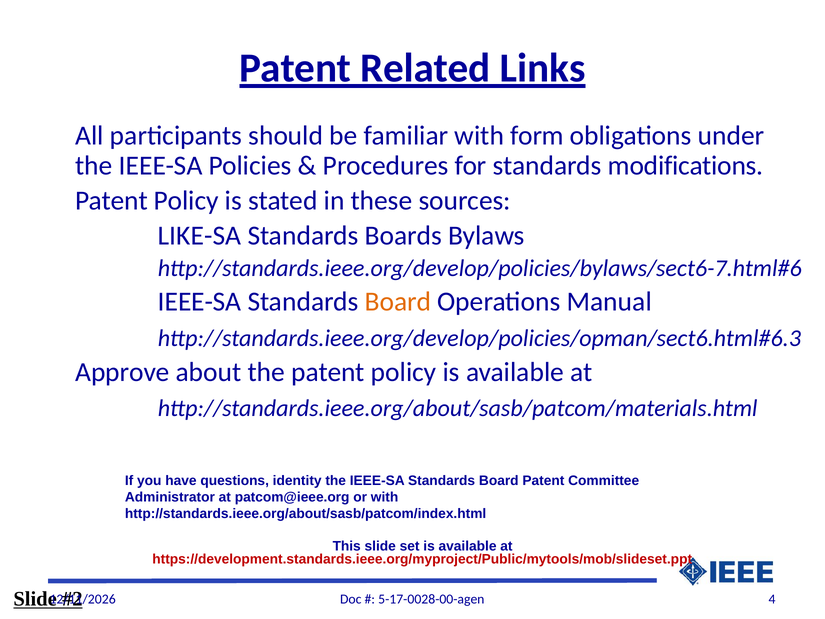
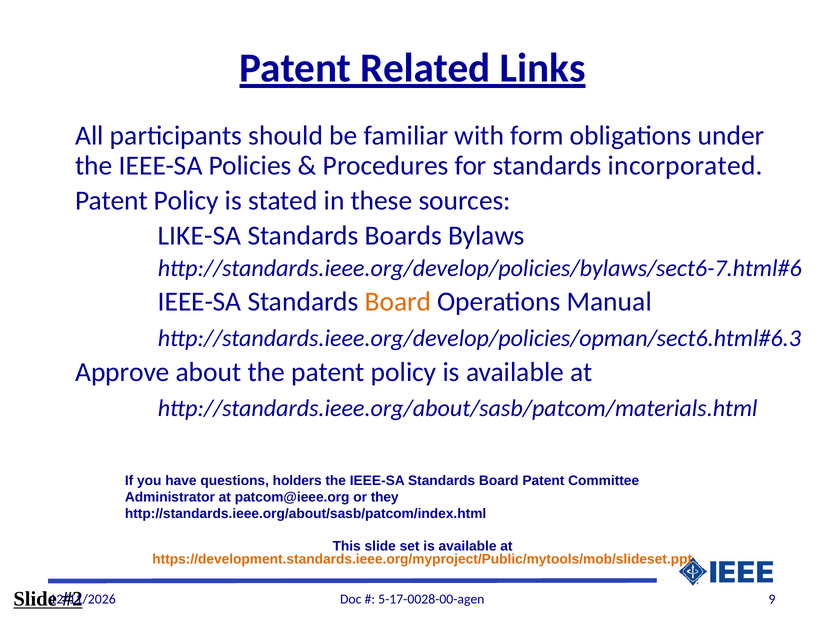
modifications: modifications -> incorporated (685, 165)
identity: identity -> holders (297, 481)
or with: with -> they (385, 497)
https://development.standards.ieee.org/myproject/Public/mytools/mob/slideset.ppt colour: red -> orange (422, 559)
4: 4 -> 9 (772, 599)
